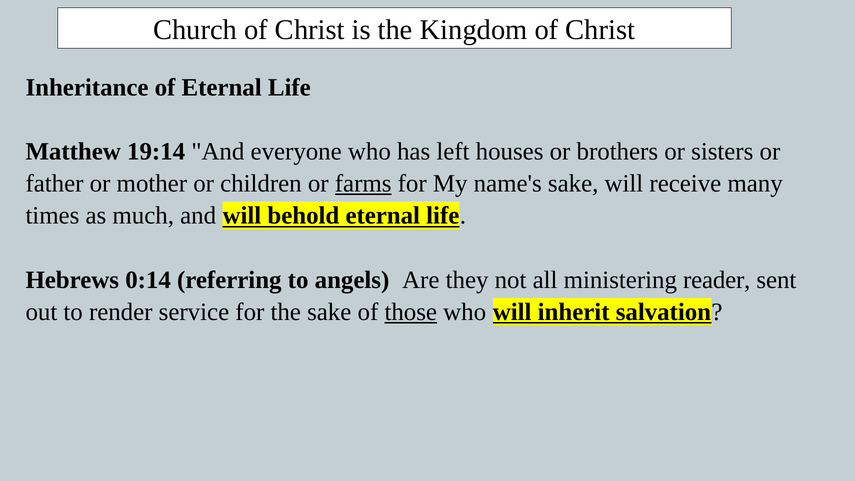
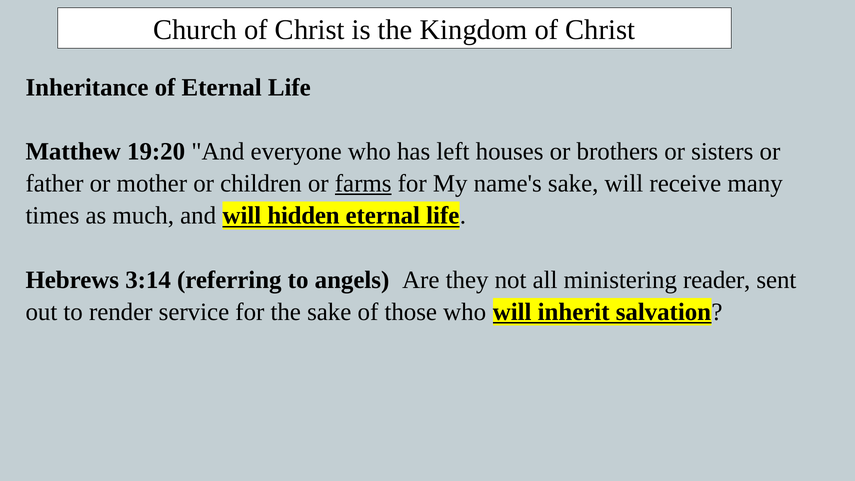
19:14: 19:14 -> 19:20 (156, 152)
behold: behold -> hidden (303, 216)
0:14: 0:14 -> 3:14 (148, 280)
those underline: present -> none (411, 312)
